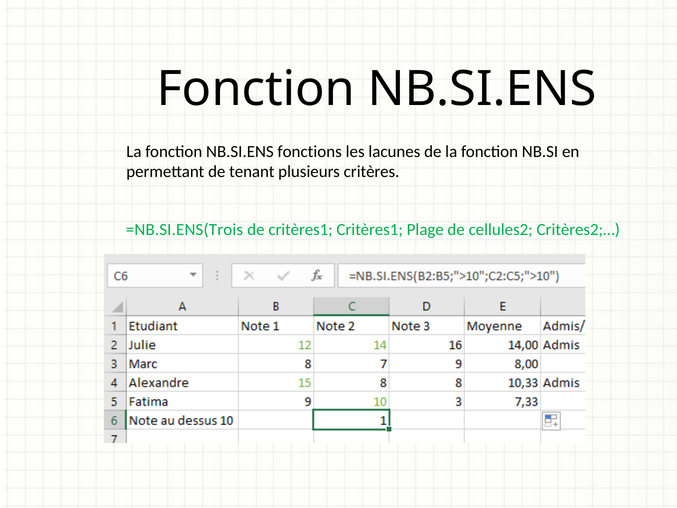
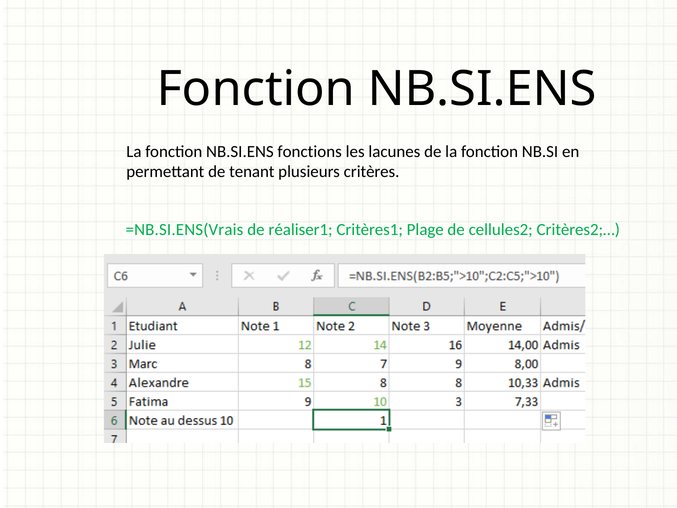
=NB.SI.ENS(Trois: =NB.SI.ENS(Trois -> =NB.SI.ENS(Vrais (184, 229)
de critères1: critères1 -> réaliser1 (301, 229)
